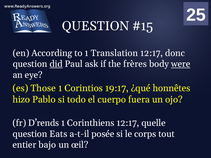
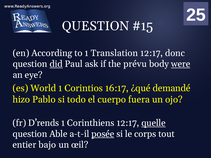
frères: frères -> prévu (135, 64)
Those: Those -> World (43, 88)
19:17: 19:17 -> 16:17 (117, 88)
honnêtes: honnêtes -> demandé (172, 88)
quelle underline: none -> present (154, 123)
Eats: Eats -> Able (58, 134)
posée underline: none -> present (103, 134)
